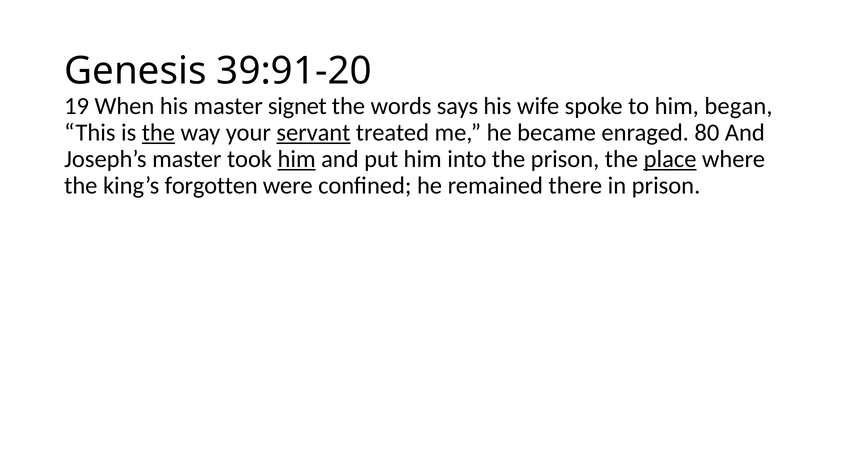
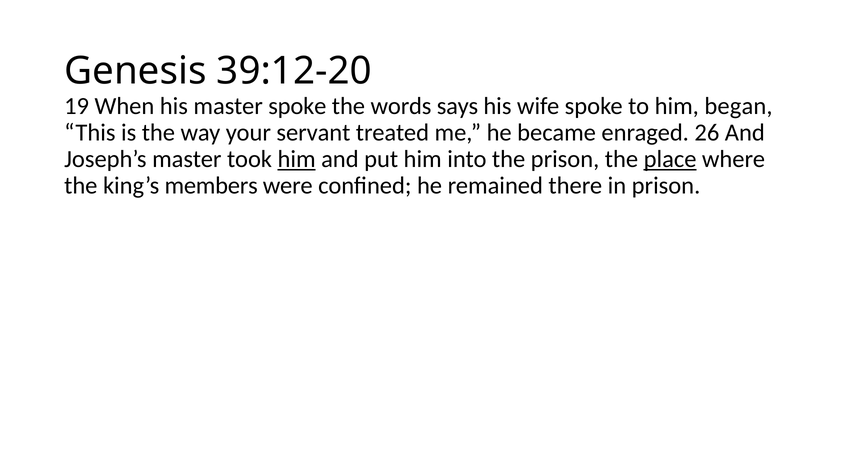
39:91-20: 39:91-20 -> 39:12-20 (294, 71)
master signet: signet -> spoke (297, 106)
the underline: present -> none (158, 133)
servant underline: present -> none (313, 133)
80: 80 -> 26 (707, 133)
forgotten: forgotten -> members (211, 186)
